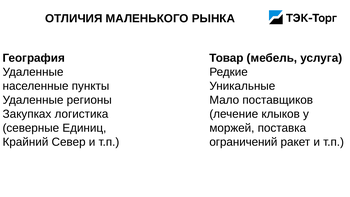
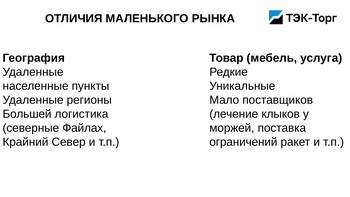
Закупках: Закупках -> Большей (27, 114)
Единиц: Единиц -> Файлах (84, 128)
